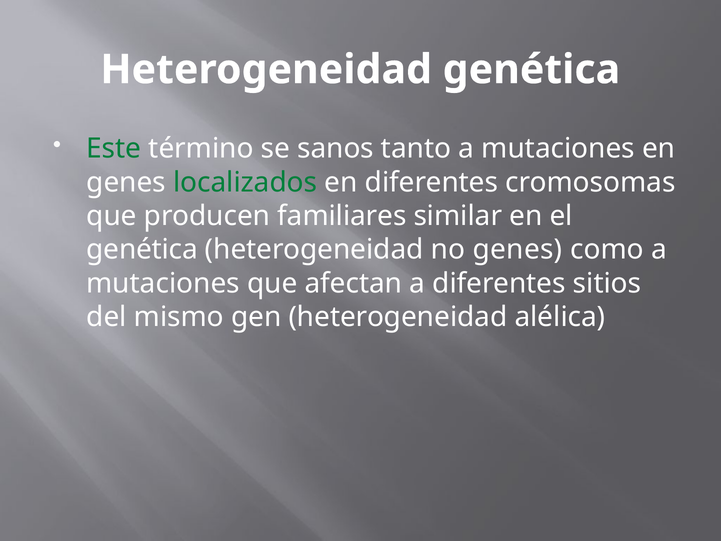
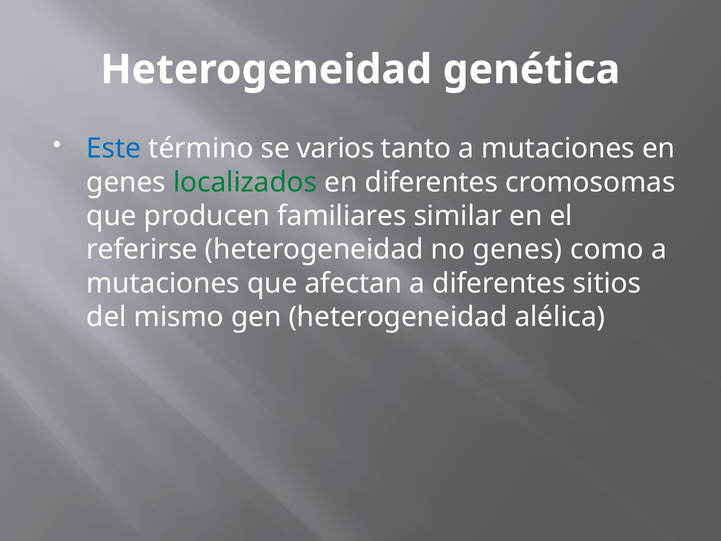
Este colour: green -> blue (114, 149)
sanos: sanos -> varios (336, 149)
genética: genética -> referirse (142, 250)
